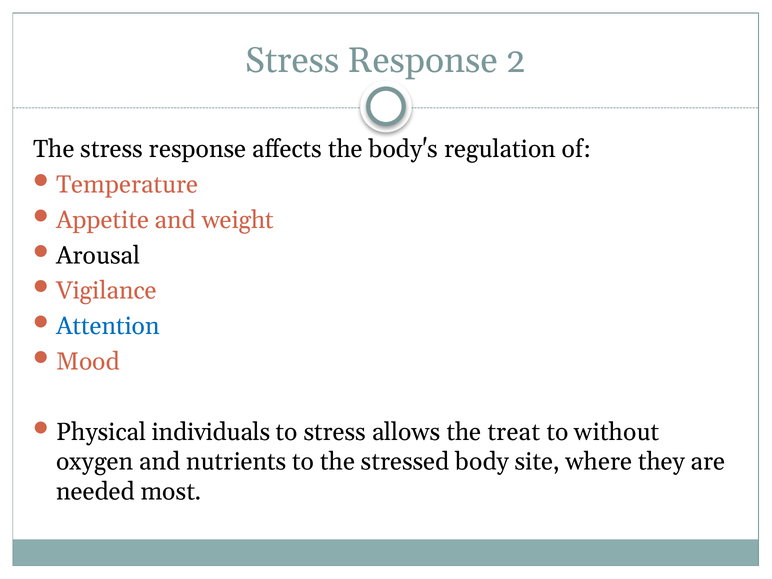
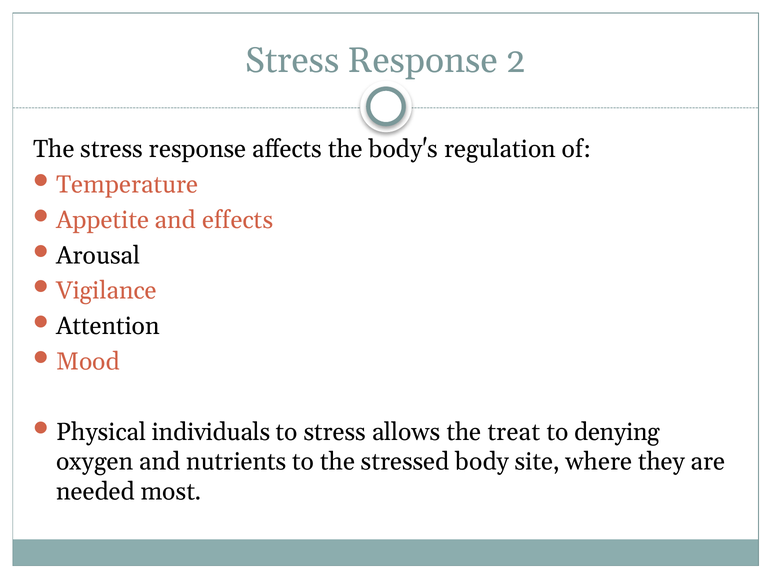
weight: weight -> effects (238, 220)
Attention colour: blue -> black (108, 326)
without: without -> denying (617, 432)
